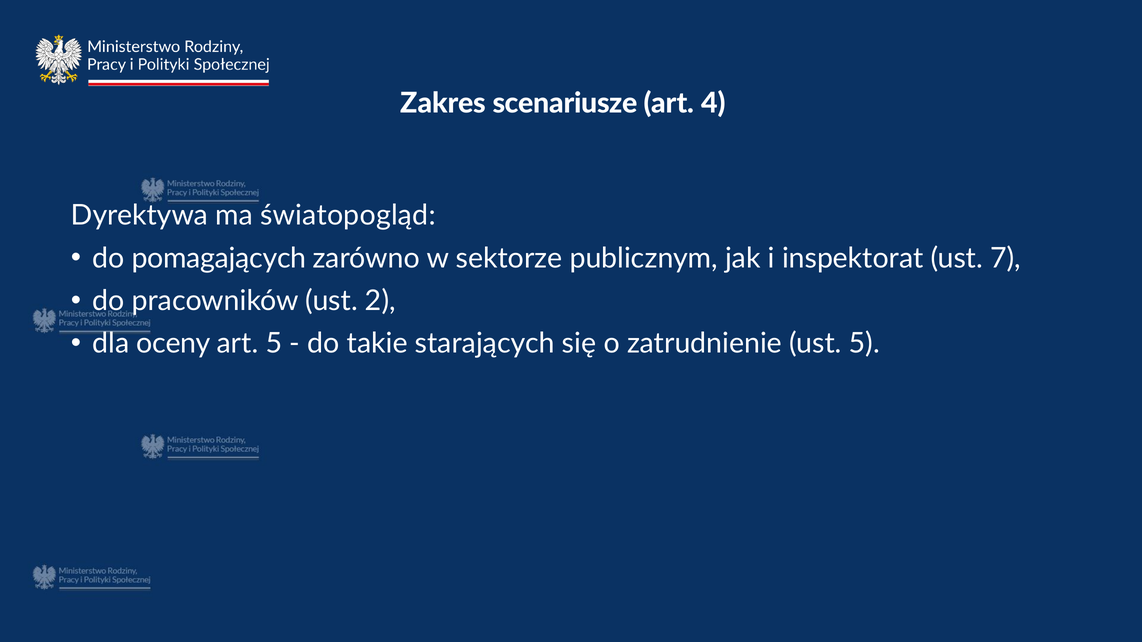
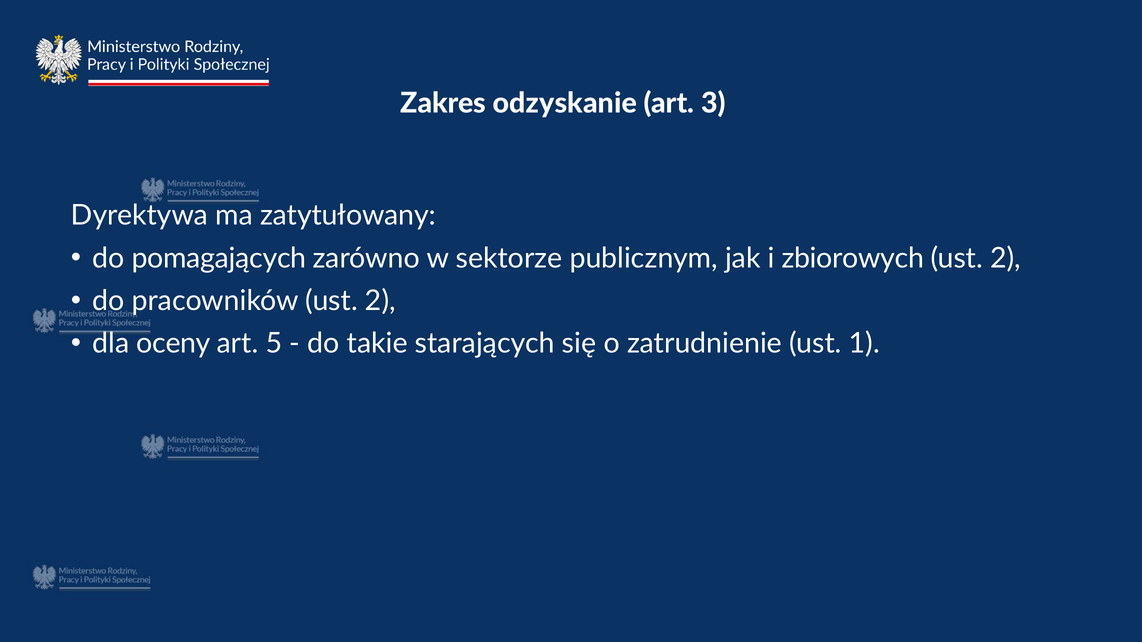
scenariusze: scenariusze -> odzyskanie (565, 103)
4: 4 -> 3 (713, 103)
światopogląd: światopogląd -> zatytułowany (348, 216)
inspektorat: inspektorat -> zbiorowych (853, 258)
7: 7 -> 2 (1006, 258)
ust 5: 5 -> 1 (864, 344)
